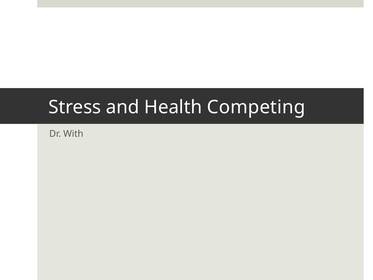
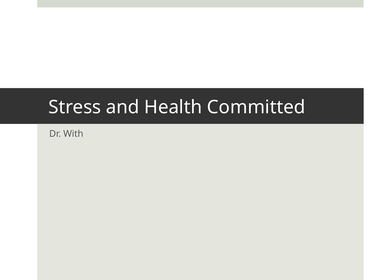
Competing: Competing -> Committed (256, 107)
